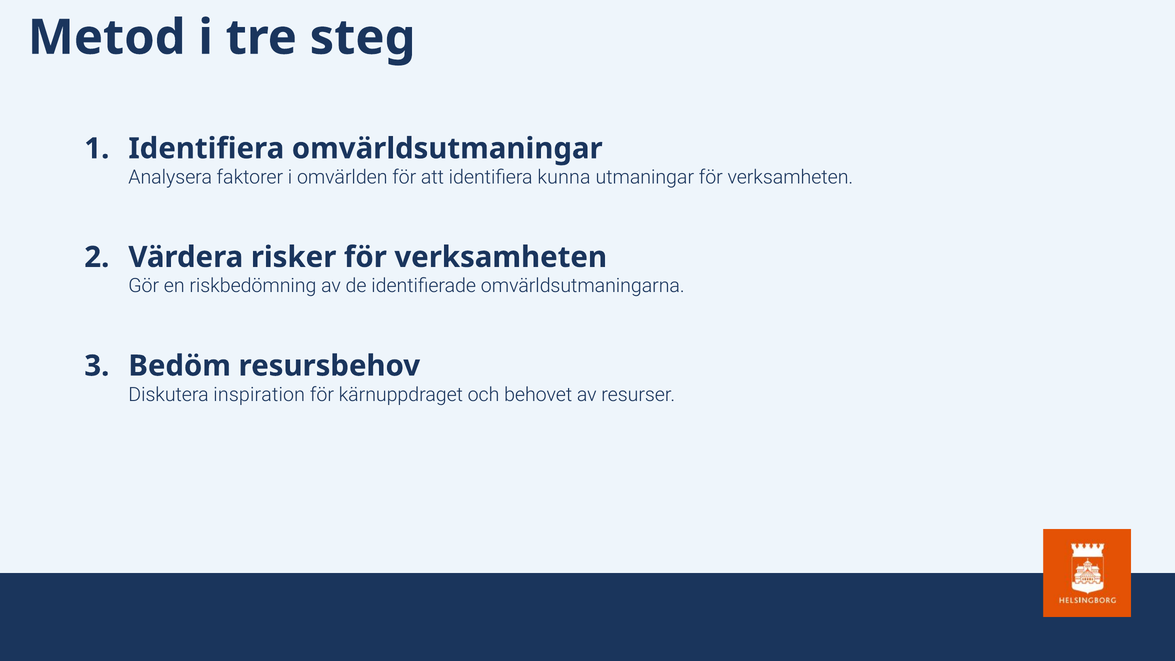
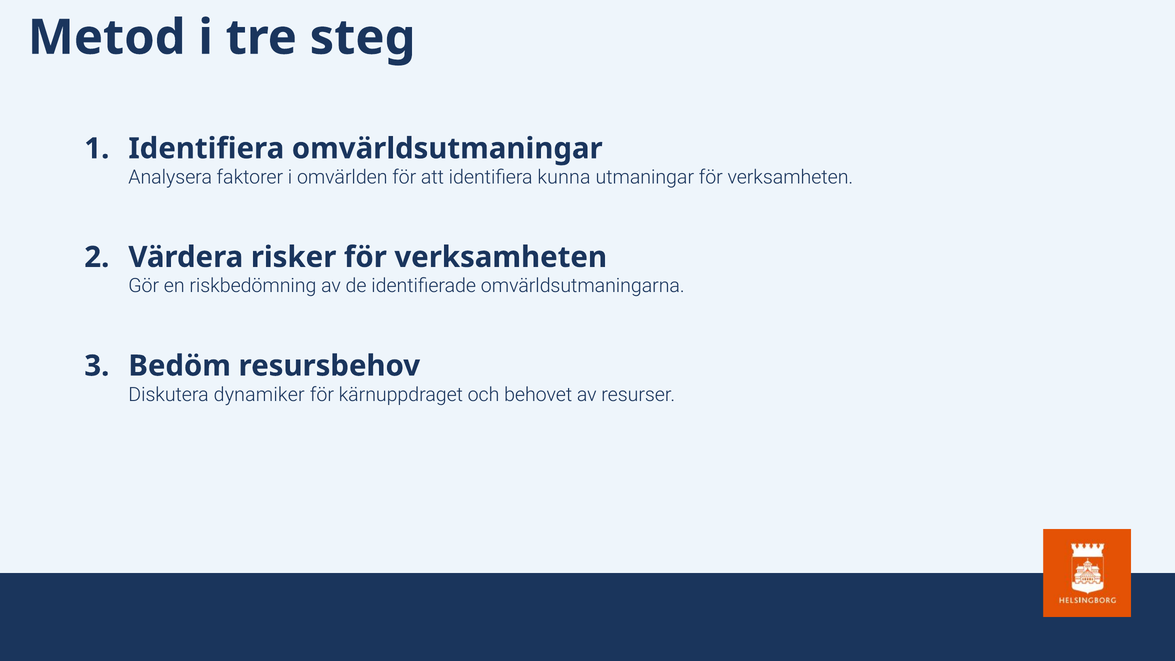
inspiration: inspiration -> dynamiker (259, 395)
